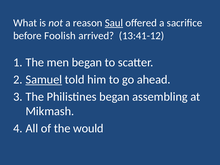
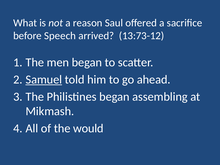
Saul underline: present -> none (114, 23)
Foolish: Foolish -> Speech (60, 36)
13:41-12: 13:41-12 -> 13:73-12 (142, 36)
